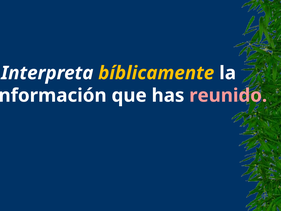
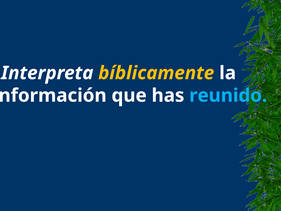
reunido colour: pink -> light blue (228, 95)
